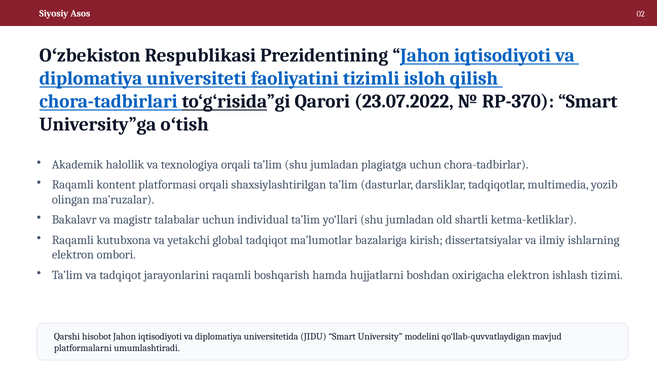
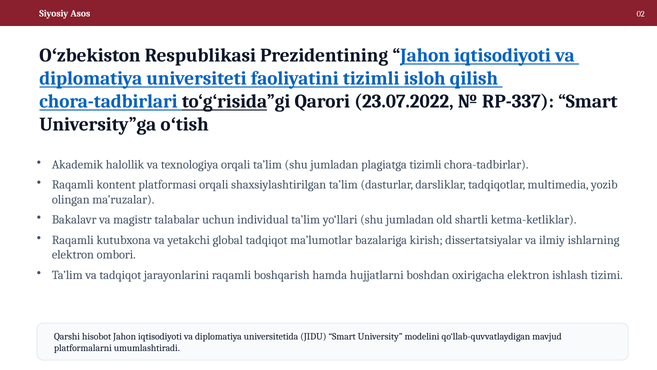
RP-370: RP-370 -> RP-337 (518, 101)
plagiatga uchun: uchun -> tizimli (425, 164)
